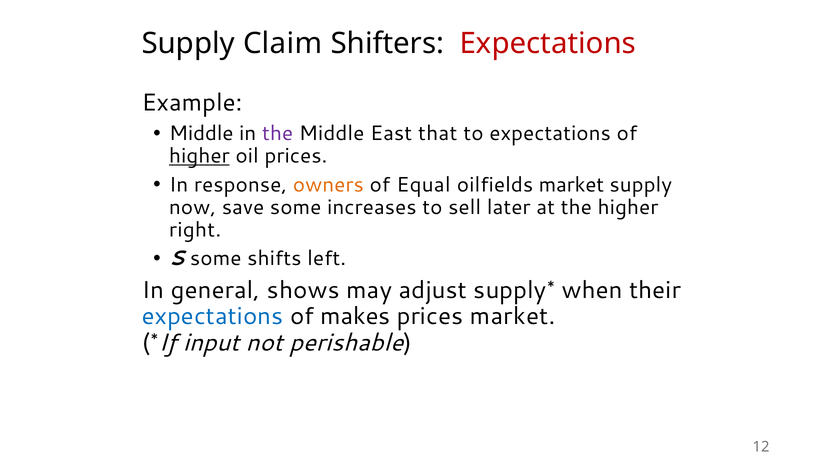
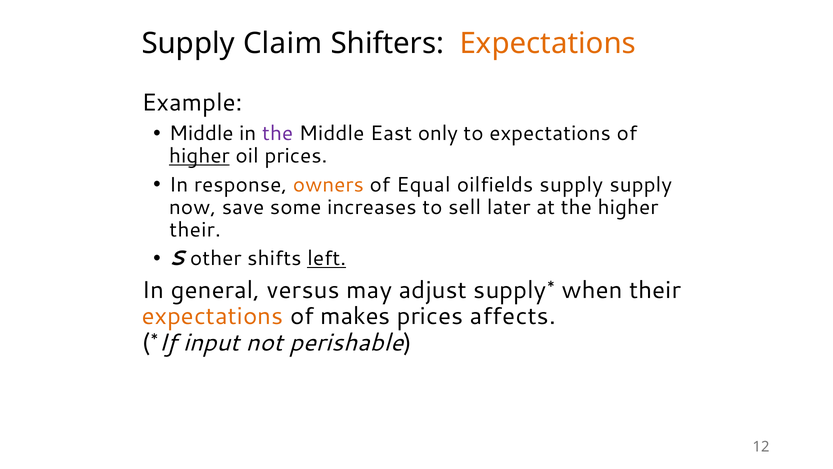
Expectations colour: red -> orange (548, 43)
that: that -> only (438, 133)
oilfields market: market -> supply (571, 185)
right: right -> their (195, 230)
S some: some -> other (216, 258)
left underline: none -> present (327, 258)
shows: shows -> versus (303, 290)
expectations colour: blue -> orange (212, 316)
prices market: market -> affects (513, 316)
